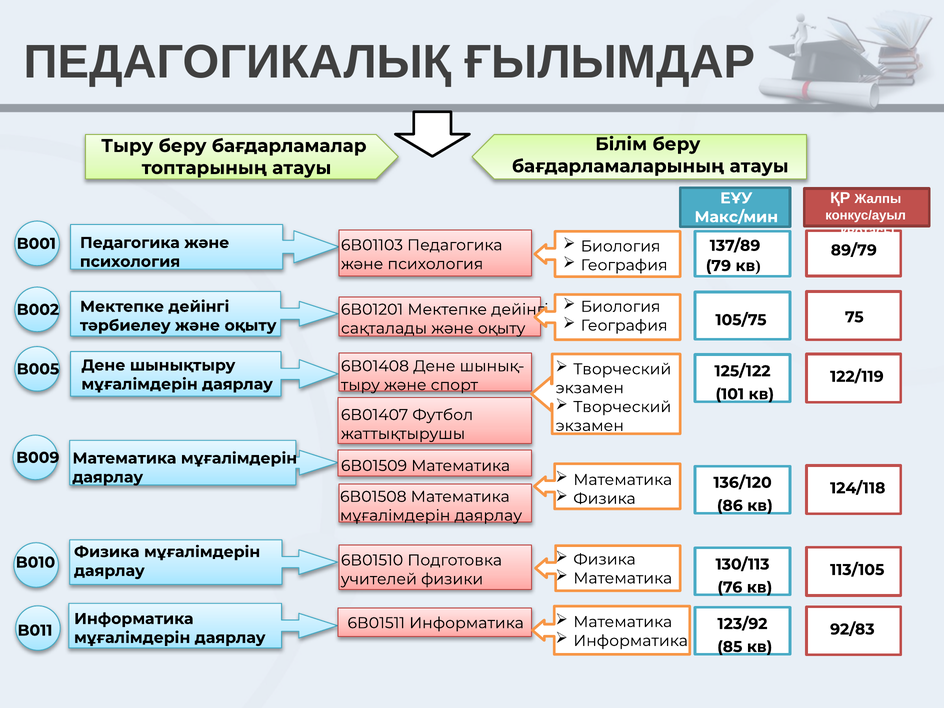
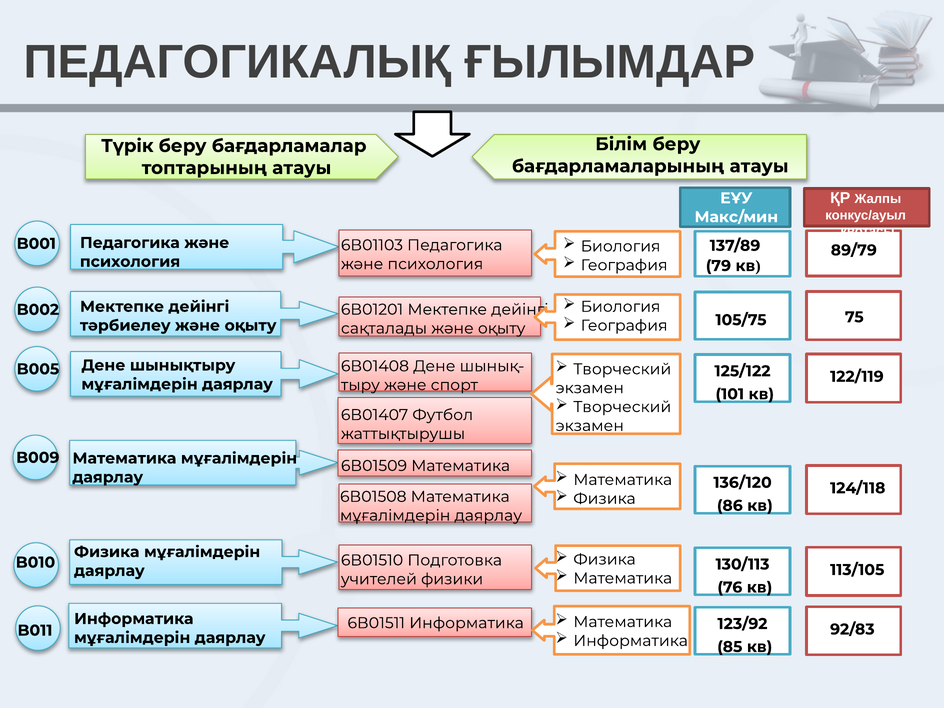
Тыру: Тыру -> Түрік (127, 146)
